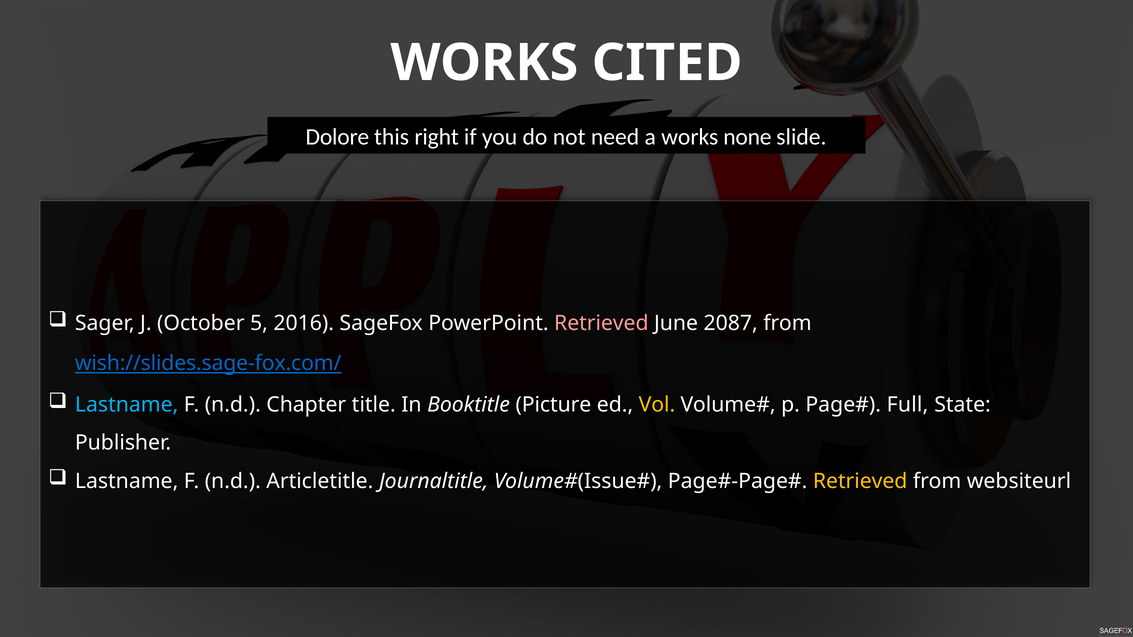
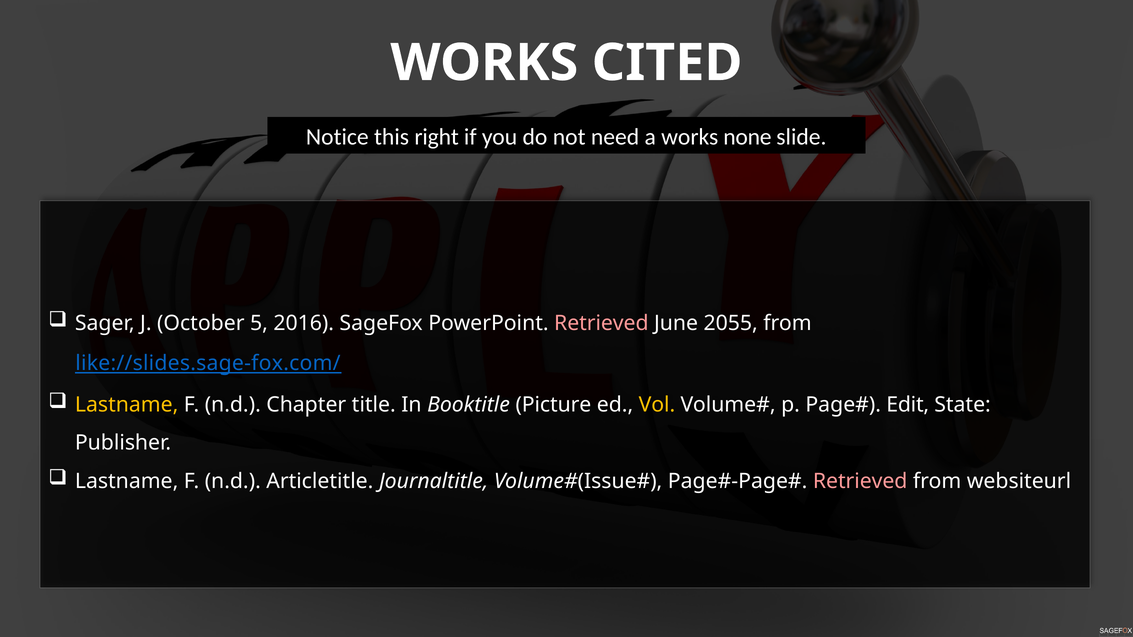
Dolore: Dolore -> Notice (337, 137)
2087: 2087 -> 2055 (731, 323)
wish://slides.sage-fox.com/: wish://slides.sage-fox.com/ -> like://slides.sage-fox.com/ (208, 363)
Lastname colour: light blue -> yellow (127, 405)
Full: Full -> Edit (908, 405)
Retrieved colour: yellow -> pink (860, 481)
